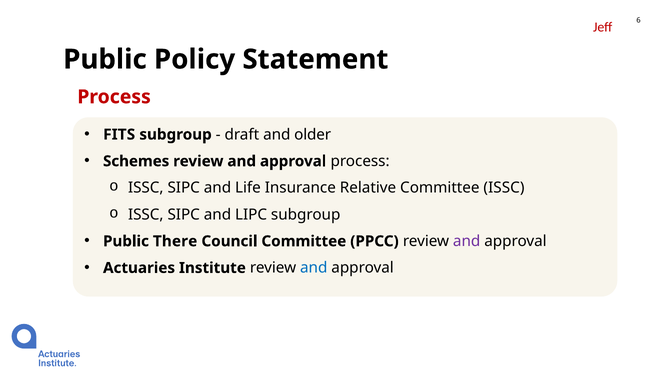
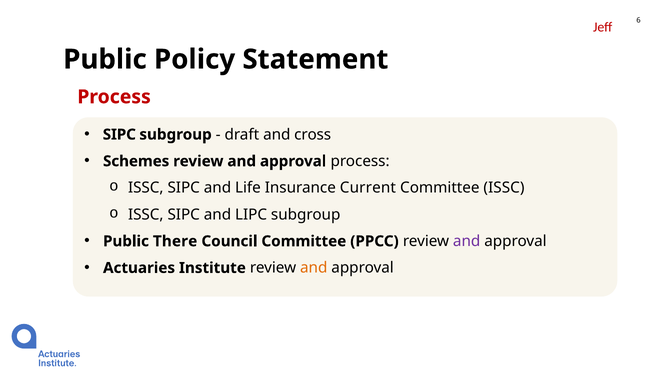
FITS: FITS -> SIPC (119, 134)
older: older -> cross (313, 134)
Relative: Relative -> Current (368, 188)
and colour: blue -> orange (314, 268)
